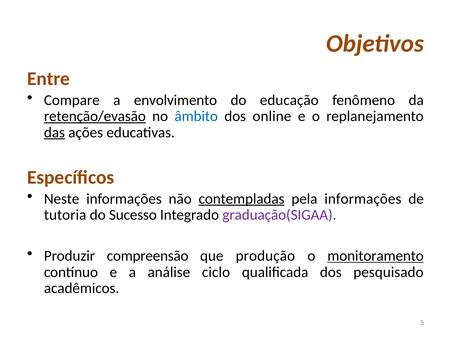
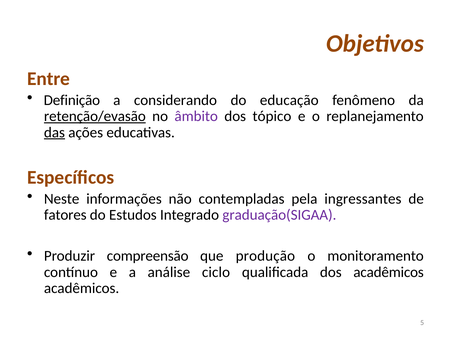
Compare: Compare -> Definição (72, 100)
envolvimento: envolvimento -> considerando (175, 100)
âmbito colour: blue -> purple (196, 116)
online: online -> tópico (272, 116)
contempladas underline: present -> none (242, 199)
pela informações: informações -> ingressantes (363, 199)
tutoria: tutoria -> fatores (65, 215)
Sucesso: Sucesso -> Estudos (133, 215)
monitoramento underline: present -> none (376, 256)
dos pesquisado: pesquisado -> acadêmicos (389, 272)
